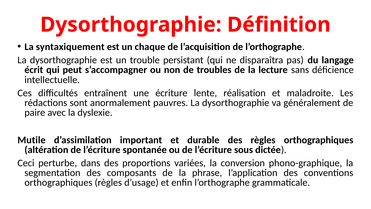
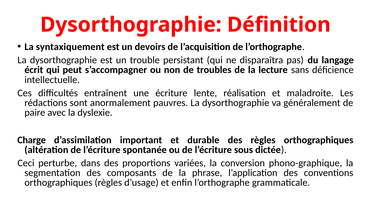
chaque: chaque -> devoirs (150, 47)
Mutile: Mutile -> Charge (32, 140)
